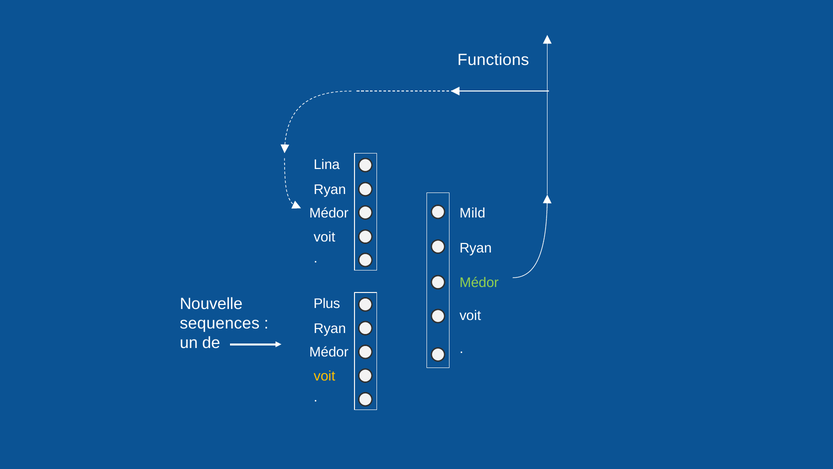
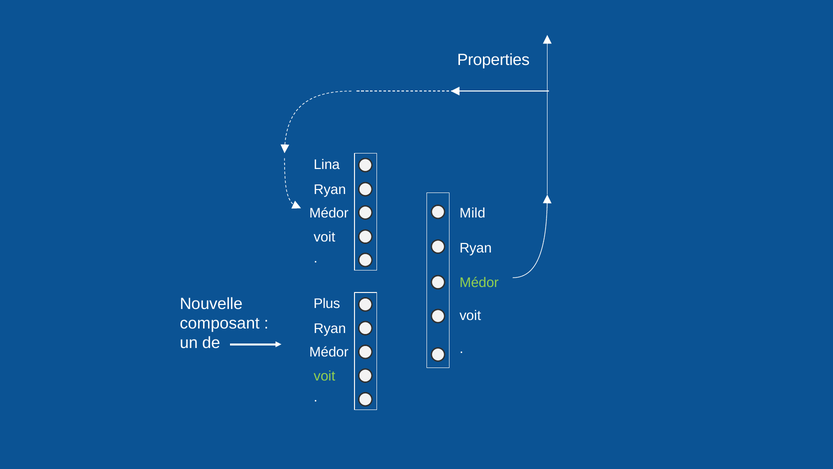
Functions: Functions -> Properties (493, 60)
sequences: sequences -> composant (220, 323)
voit colour: yellow -> light green (324, 376)
